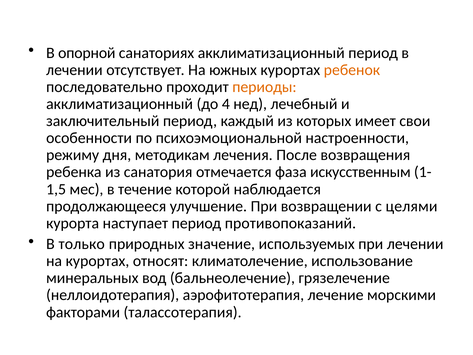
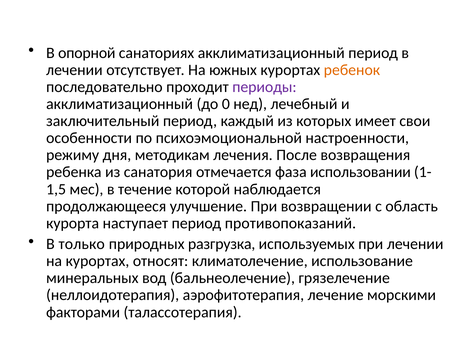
периоды colour: orange -> purple (264, 87)
4: 4 -> 0 (226, 104)
искусственным: искусственным -> использовании (360, 172)
целями: целями -> область (412, 206)
значение: значение -> разгрузка (222, 244)
